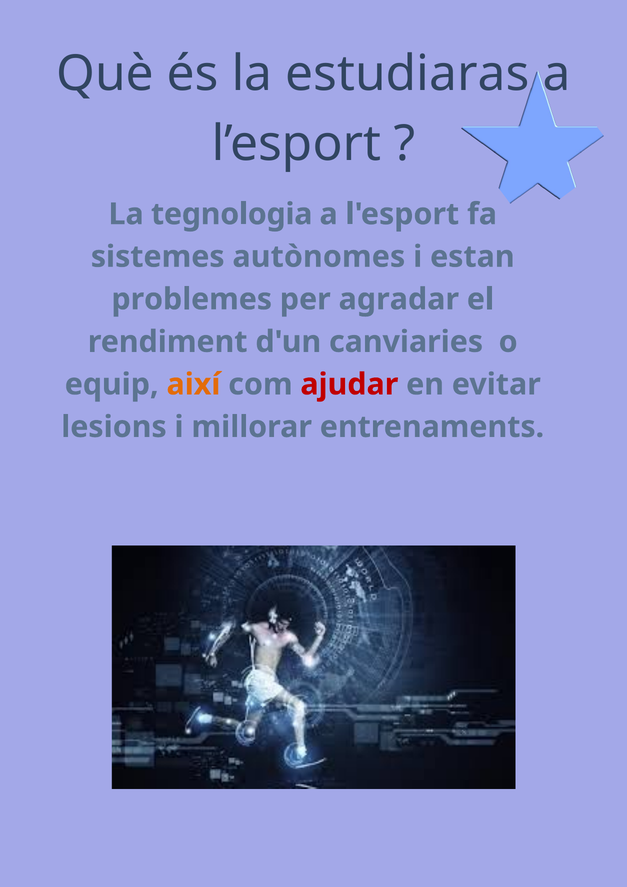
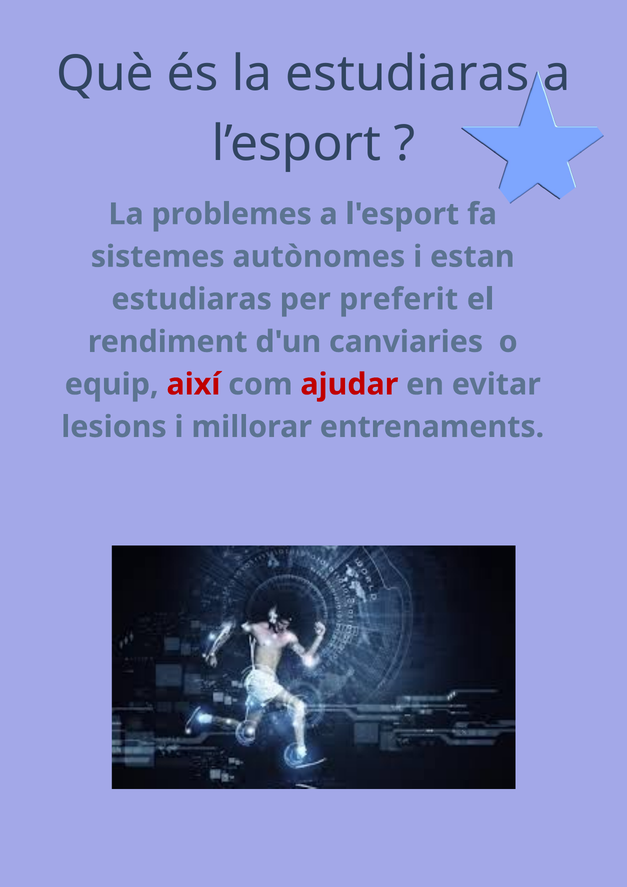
tegnologia: tegnologia -> problemes (232, 214)
problemes: problemes -> estudiaras (192, 299)
agradar: agradar -> preferit (399, 299)
així colour: orange -> red (193, 385)
